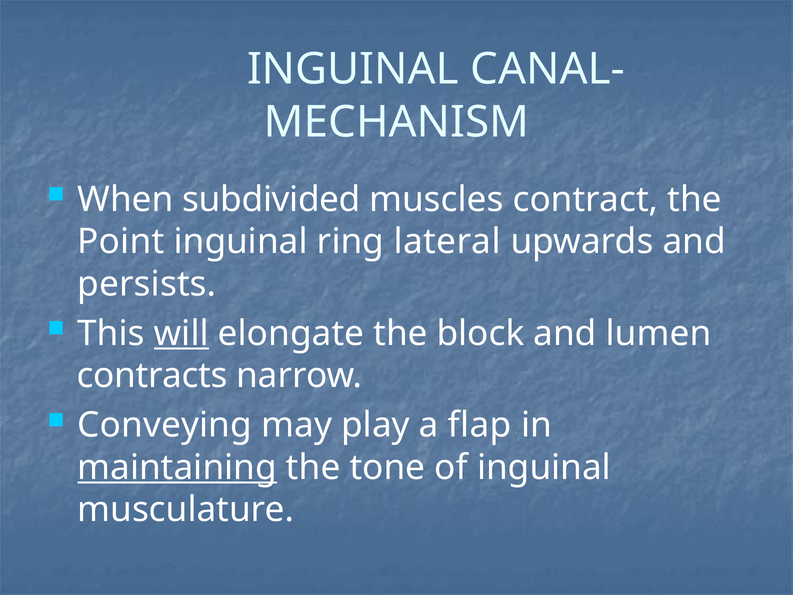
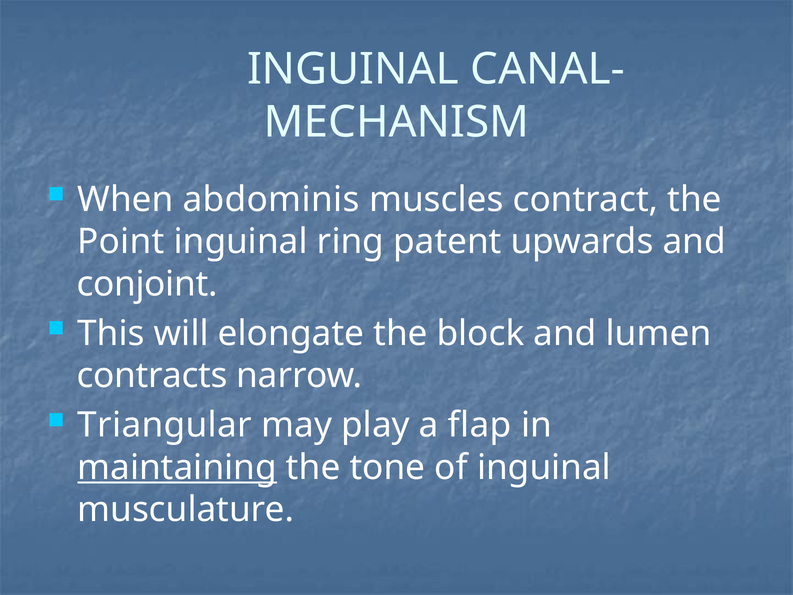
subdivided: subdivided -> abdominis (271, 199)
lateral: lateral -> patent (447, 242)
persists: persists -> conjoint (147, 284)
will underline: present -> none (181, 333)
Conveying: Conveying -> Triangular (165, 425)
